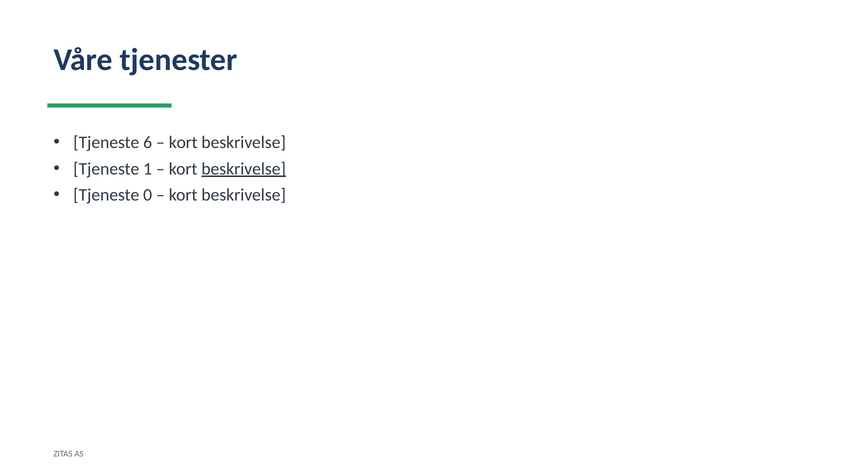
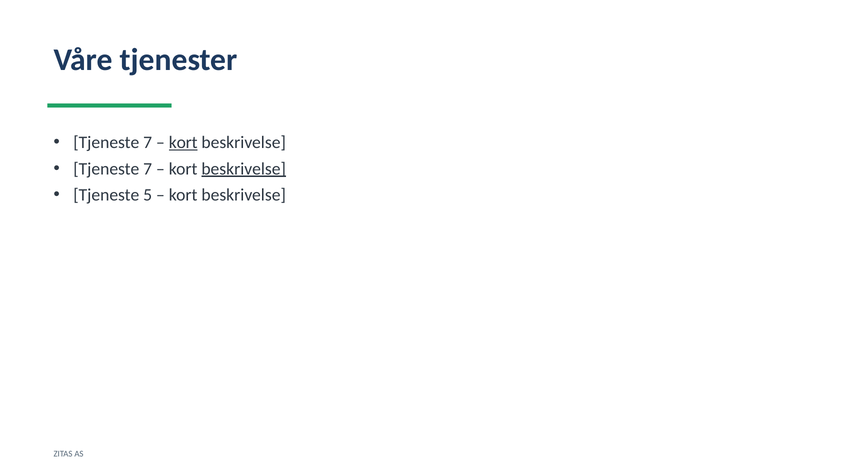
6: 6 -> 7 (148, 143)
kort underline: none -> present (183, 143)
1: 1 -> 7 (148, 169)
0: 0 -> 5 (148, 195)
